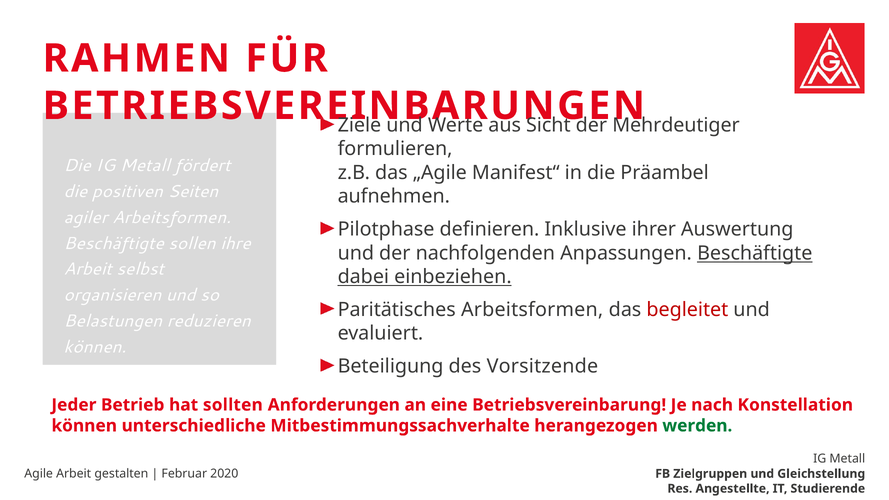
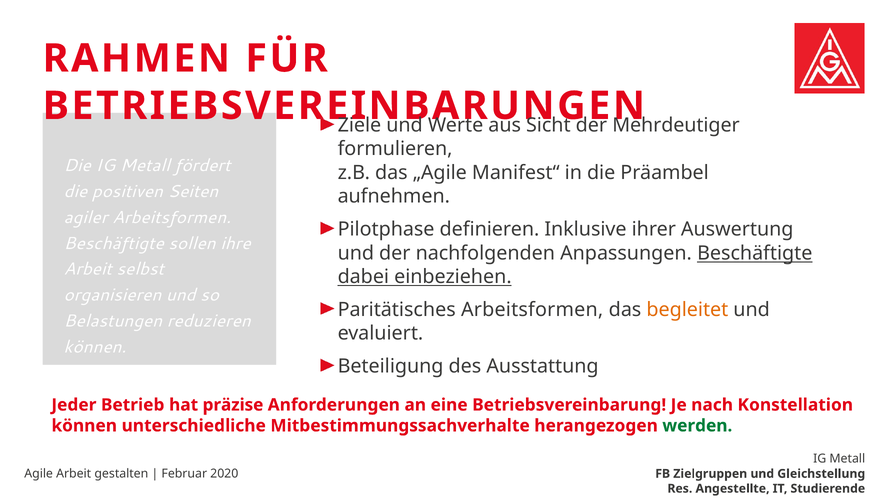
begleitet colour: red -> orange (687, 310)
Vorsitzende: Vorsitzende -> Ausstattung (543, 366)
sollten: sollten -> präzise (233, 405)
